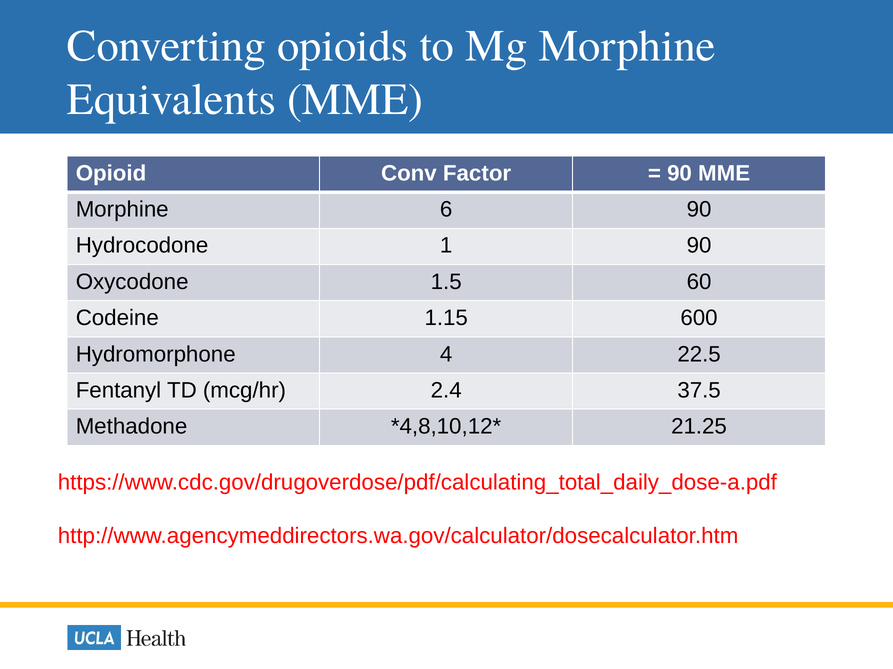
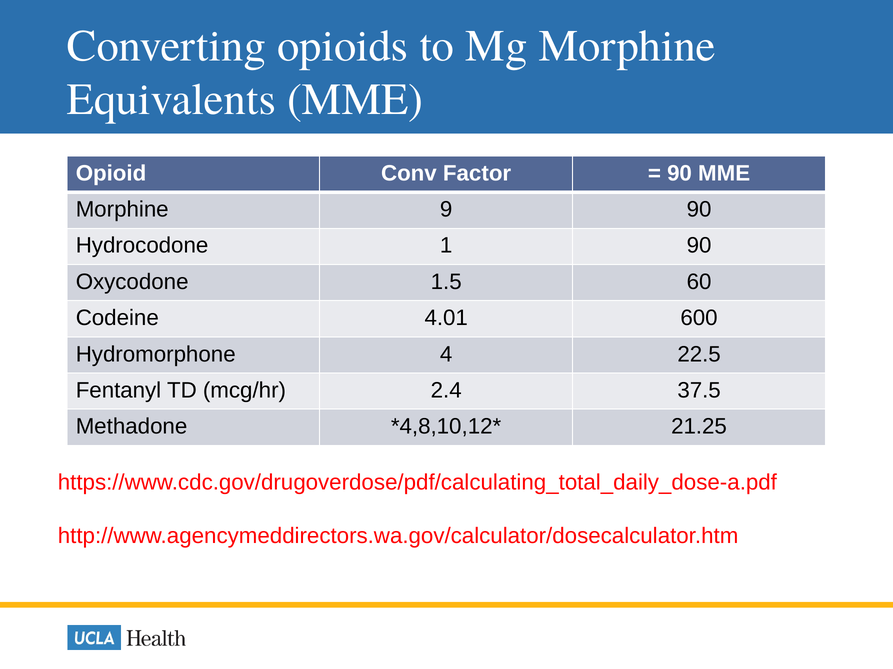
6: 6 -> 9 (446, 210)
1.15: 1.15 -> 4.01 (446, 318)
